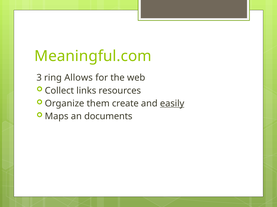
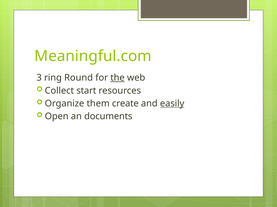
Allows: Allows -> Round (79, 78)
the underline: none -> present (118, 78)
links: links -> start (86, 91)
Maps: Maps -> Open (57, 117)
